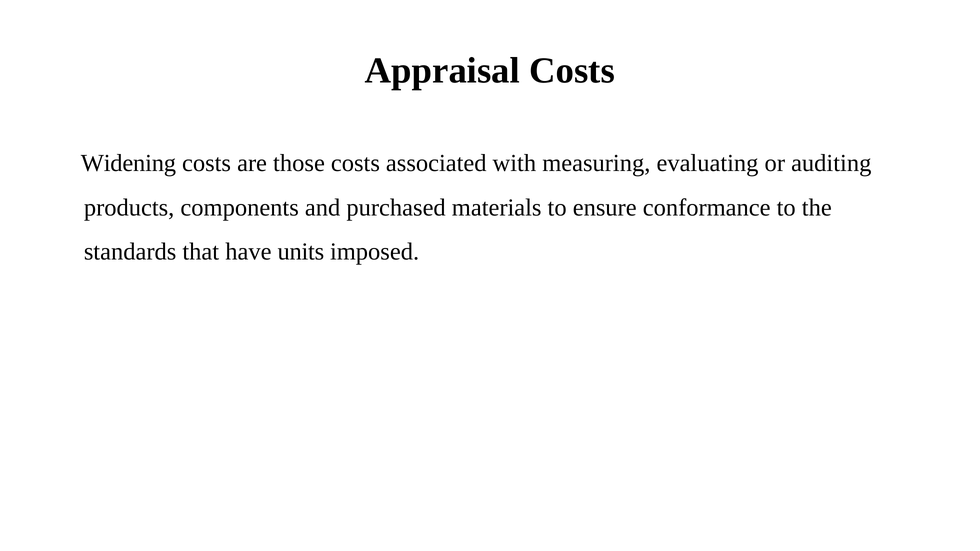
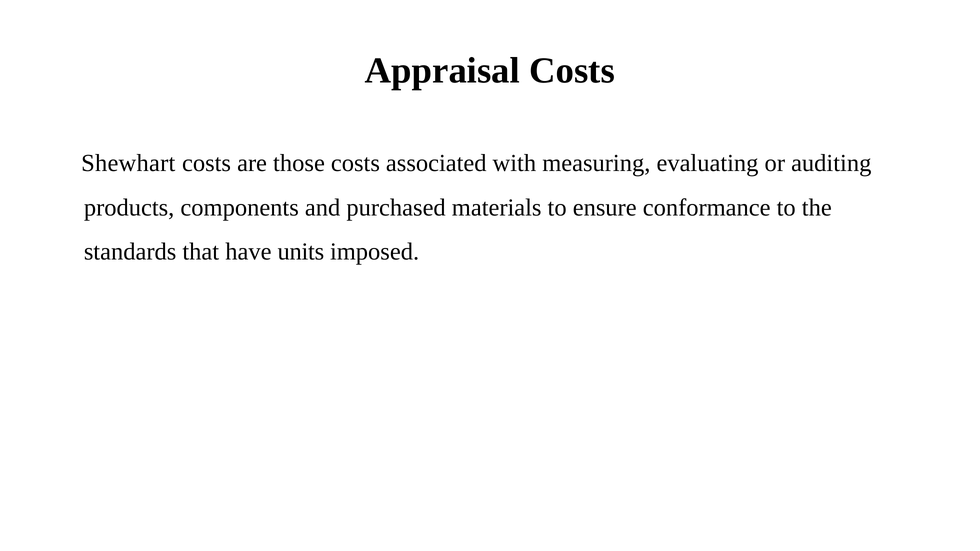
Widening: Widening -> Shewhart (128, 163)
